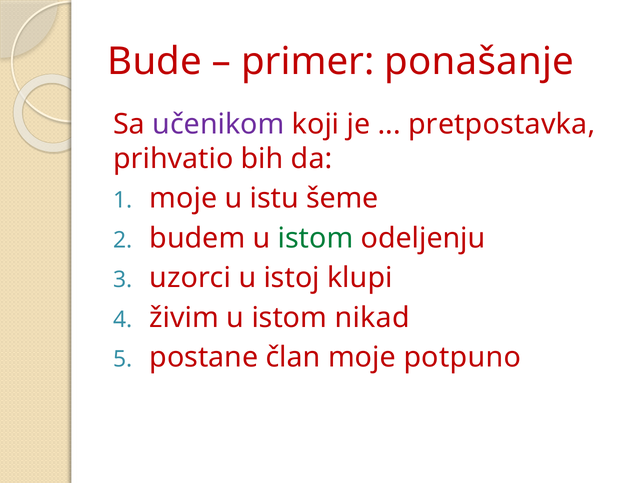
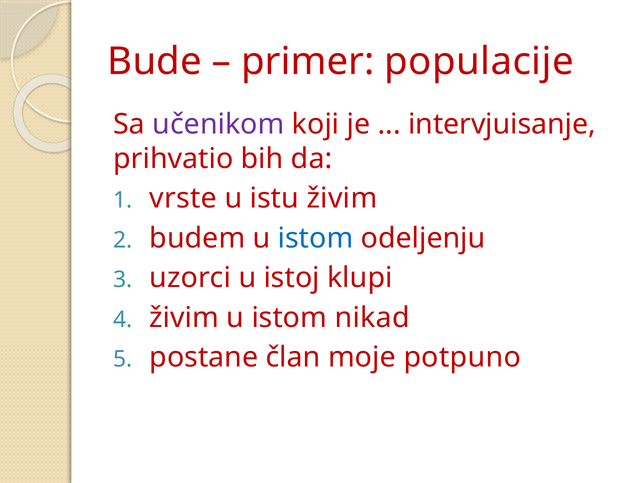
ponašanje: ponašanje -> populacije (479, 62)
pretpostavka: pretpostavka -> intervjuisanje (502, 124)
moje: moje -> vrste (183, 198)
istu šeme: šeme -> živim (342, 198)
istom colour: green -> blue (316, 238)
